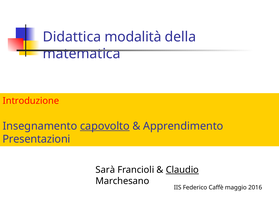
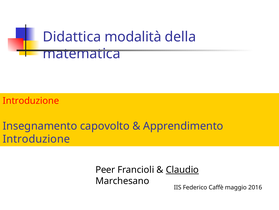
capovolto underline: present -> none (105, 126)
Presentazioni: Presentazioni -> Introduzione (36, 139)
Sarà: Sarà -> Peer (105, 169)
